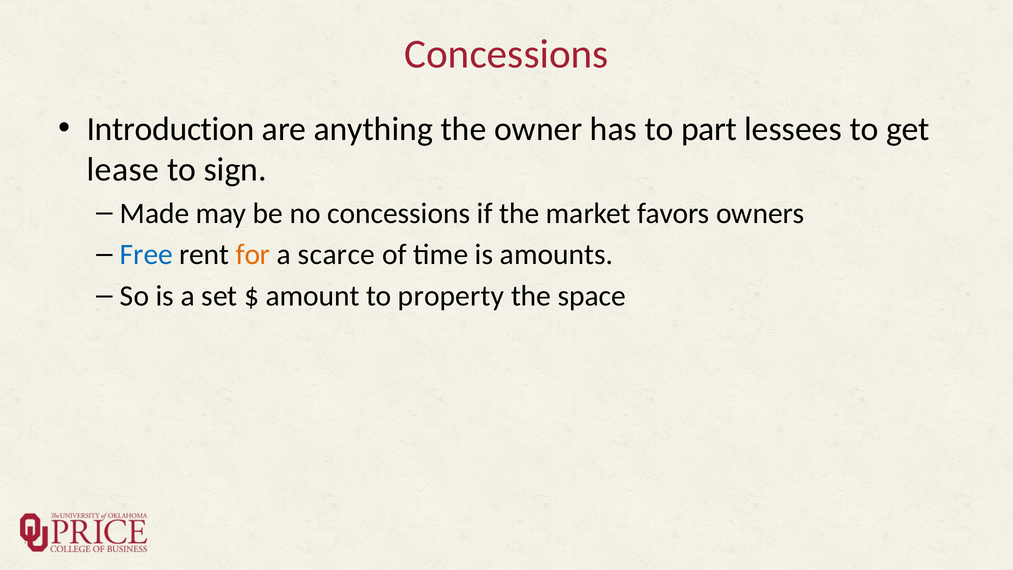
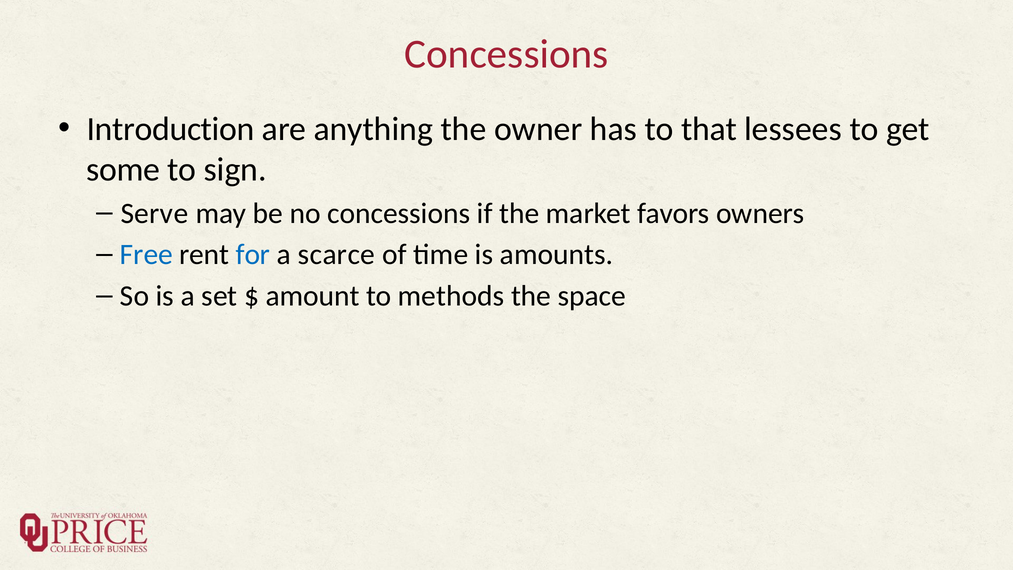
part: part -> that (709, 129)
lease: lease -> some (123, 170)
Made: Made -> Serve (154, 213)
for colour: orange -> blue (253, 255)
property: property -> methods (451, 296)
